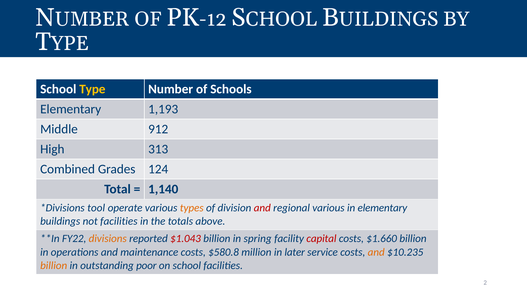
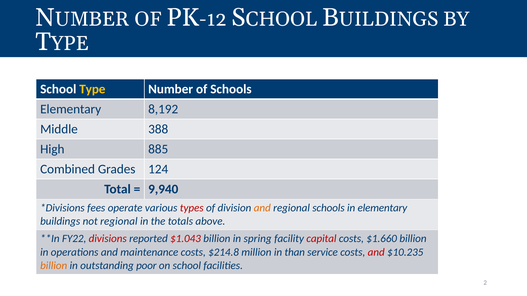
1,193: 1,193 -> 8,192 (163, 109)
912: 912 -> 388 (158, 129)
313: 313 -> 885 (158, 149)
1,140: 1,140 -> 9,940 (163, 189)
tool: tool -> fees (96, 208)
types colour: orange -> red (192, 208)
and colour: red -> orange (262, 208)
regional various: various -> schools (328, 208)
not facilities: facilities -> regional (119, 222)
divisions colour: orange -> red (108, 239)
$580.8: $580.8 -> $214.8 (224, 252)
later: later -> than (295, 252)
and colour: orange -> red (376, 252)
